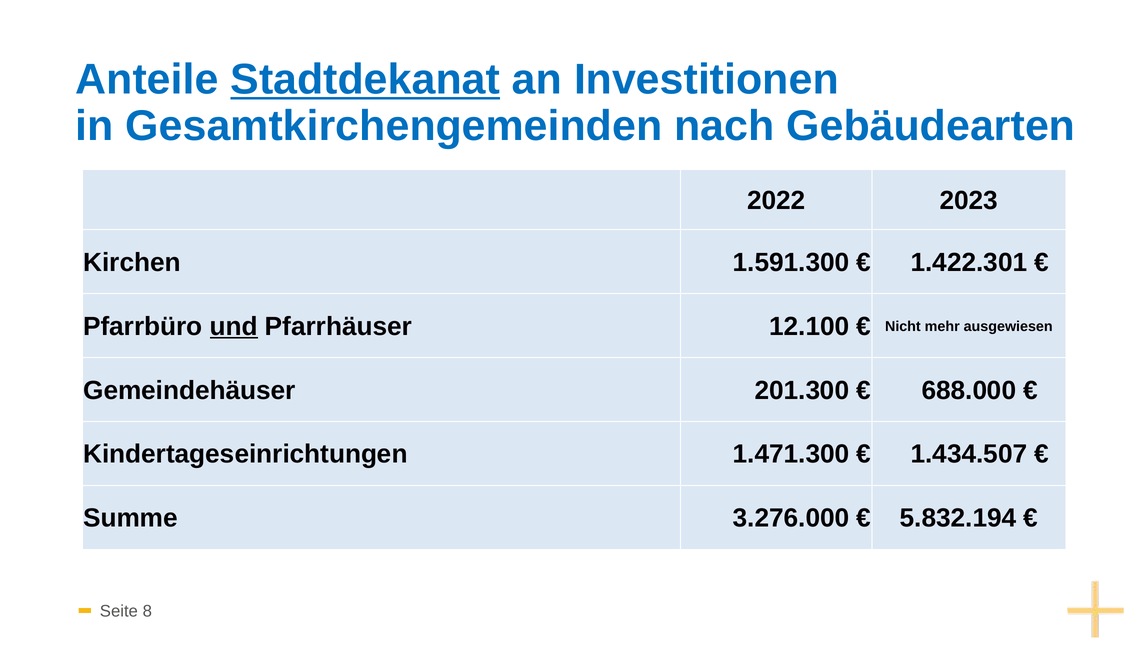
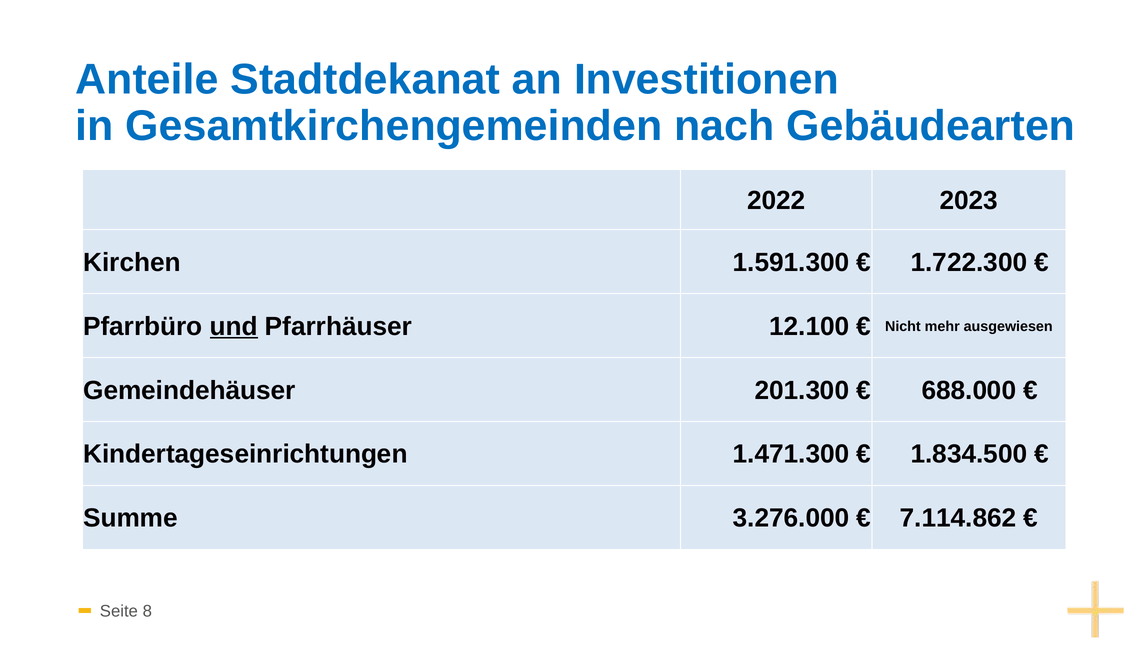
Stadtdekanat underline: present -> none (365, 80)
1.422.301: 1.422.301 -> 1.722.300 (969, 262)
1.434.507: 1.434.507 -> 1.834.500 (969, 454)
5.832.194: 5.832.194 -> 7.114.862 (958, 518)
